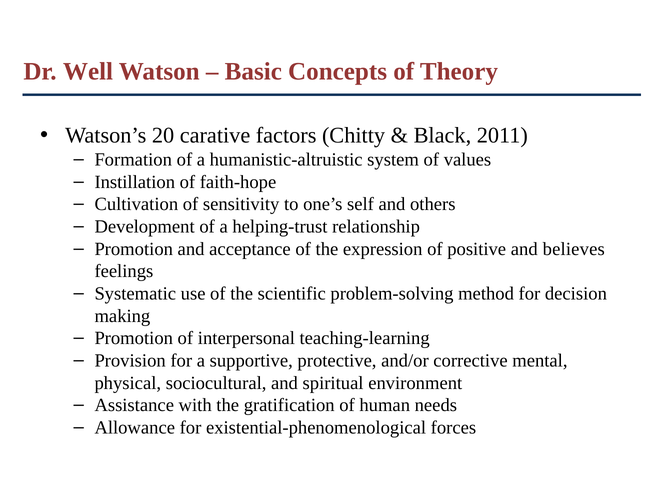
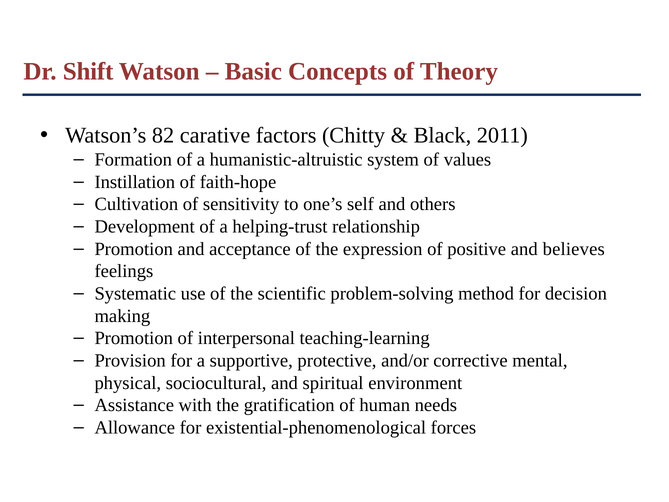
Well: Well -> Shift (88, 71)
20: 20 -> 82 (163, 135)
